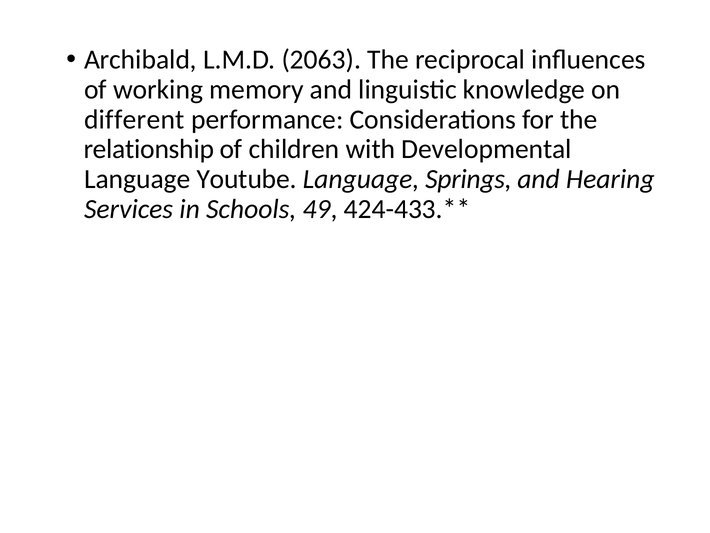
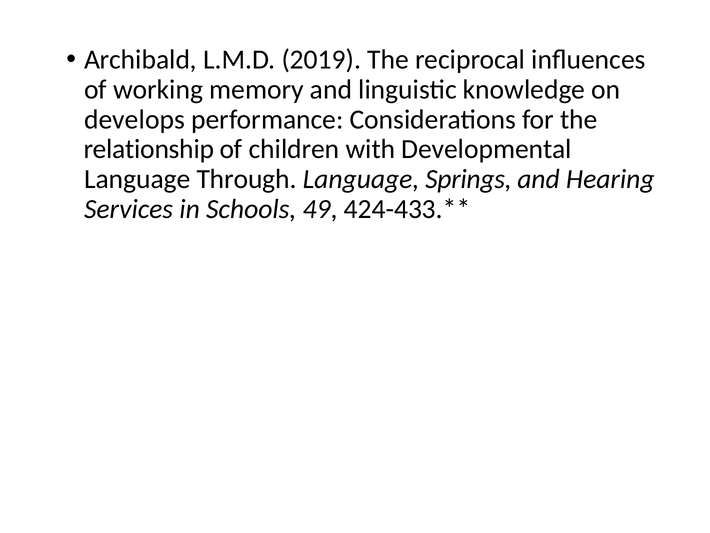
2063: 2063 -> 2019 (321, 60)
different: different -> develops (134, 119)
Youtube: Youtube -> Through (247, 179)
